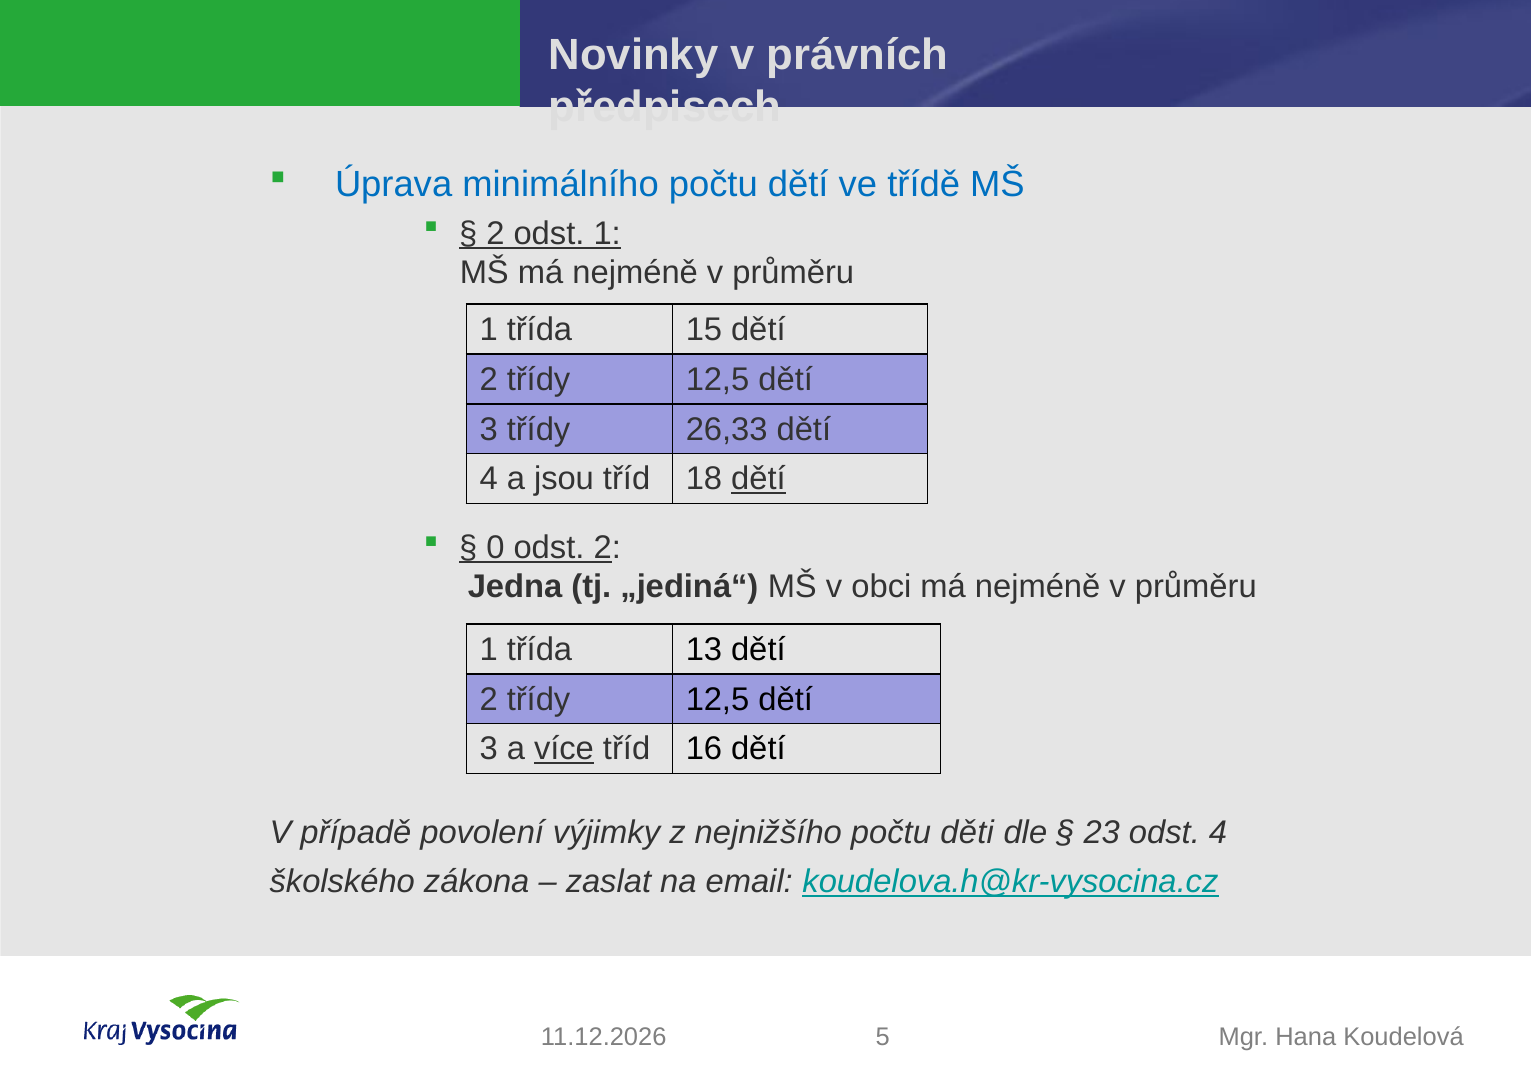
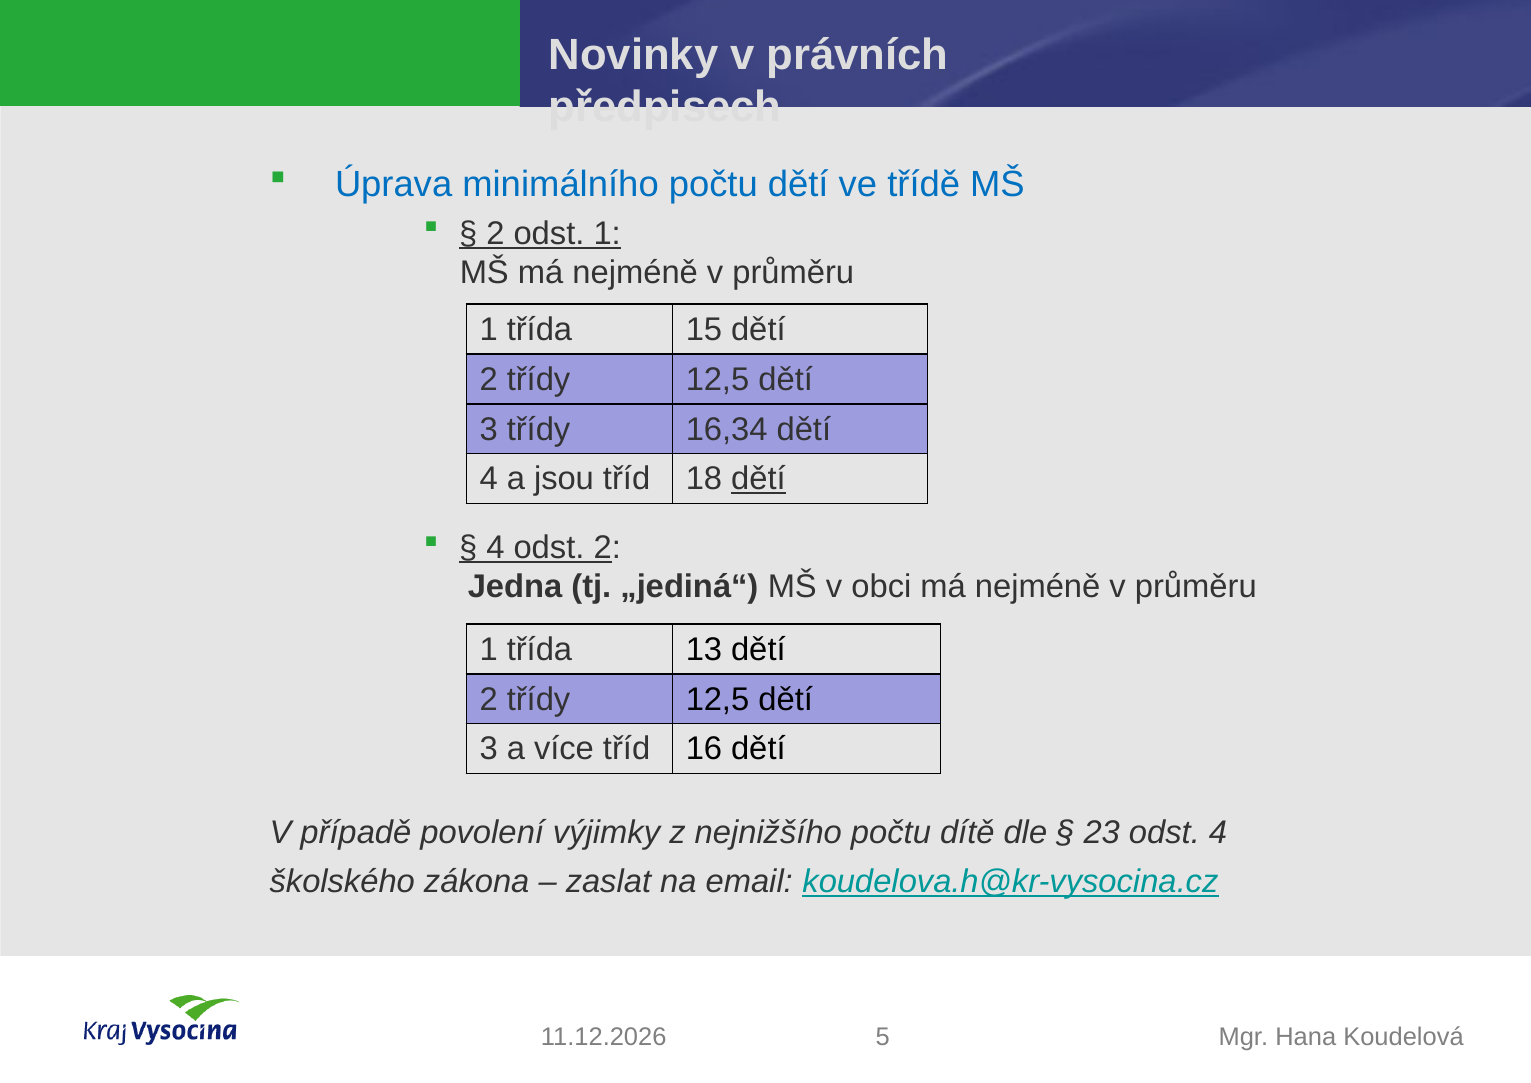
26,33: 26,33 -> 16,34 (727, 429)
0: 0 -> 4 (495, 547)
více underline: present -> none (564, 749)
děti: děti -> dítě (967, 832)
